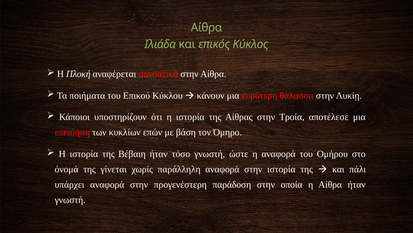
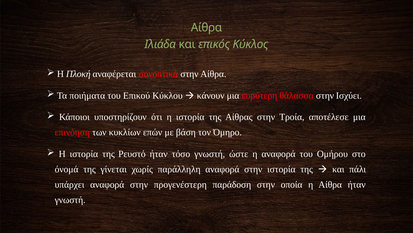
Λυκίῃ: Λυκίῃ -> Ισχύει (349, 95)
Βέβαιη: Βέβαιη -> Ρευστό (132, 154)
